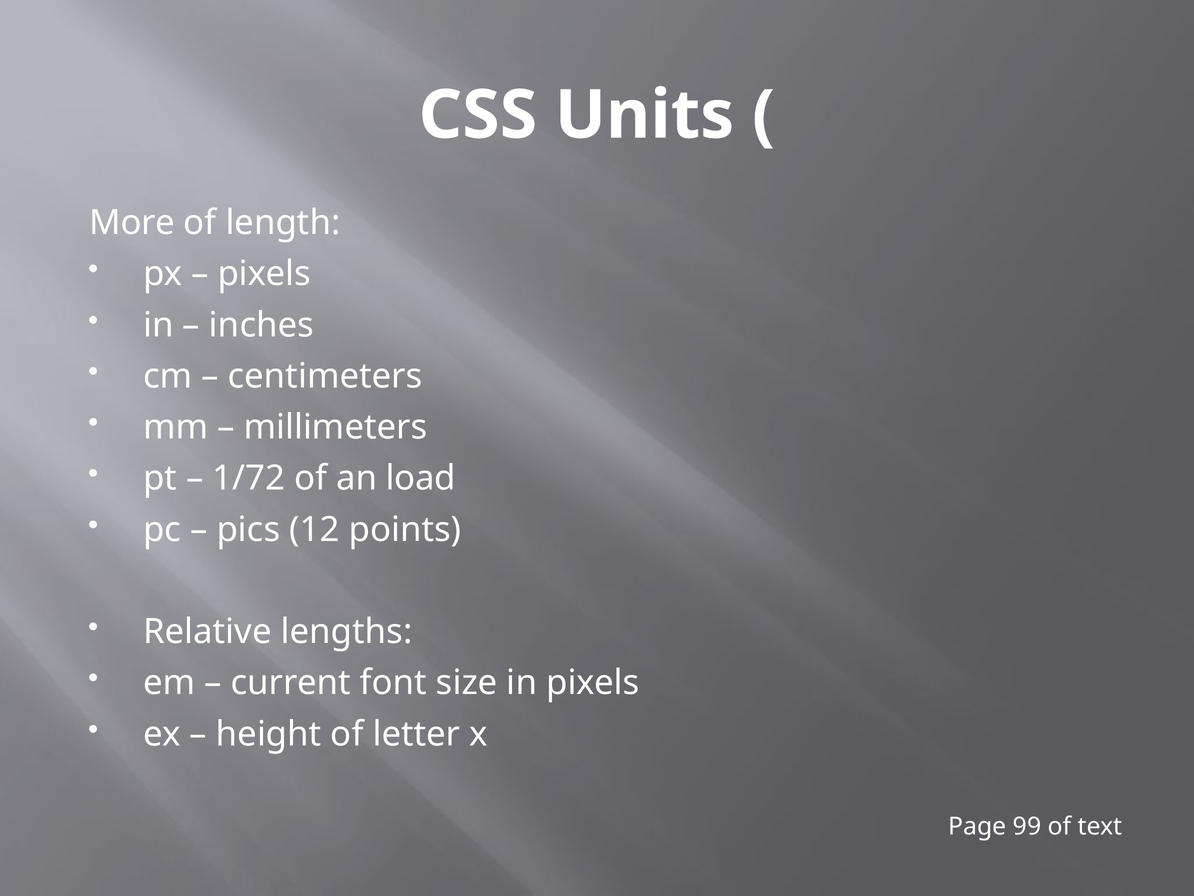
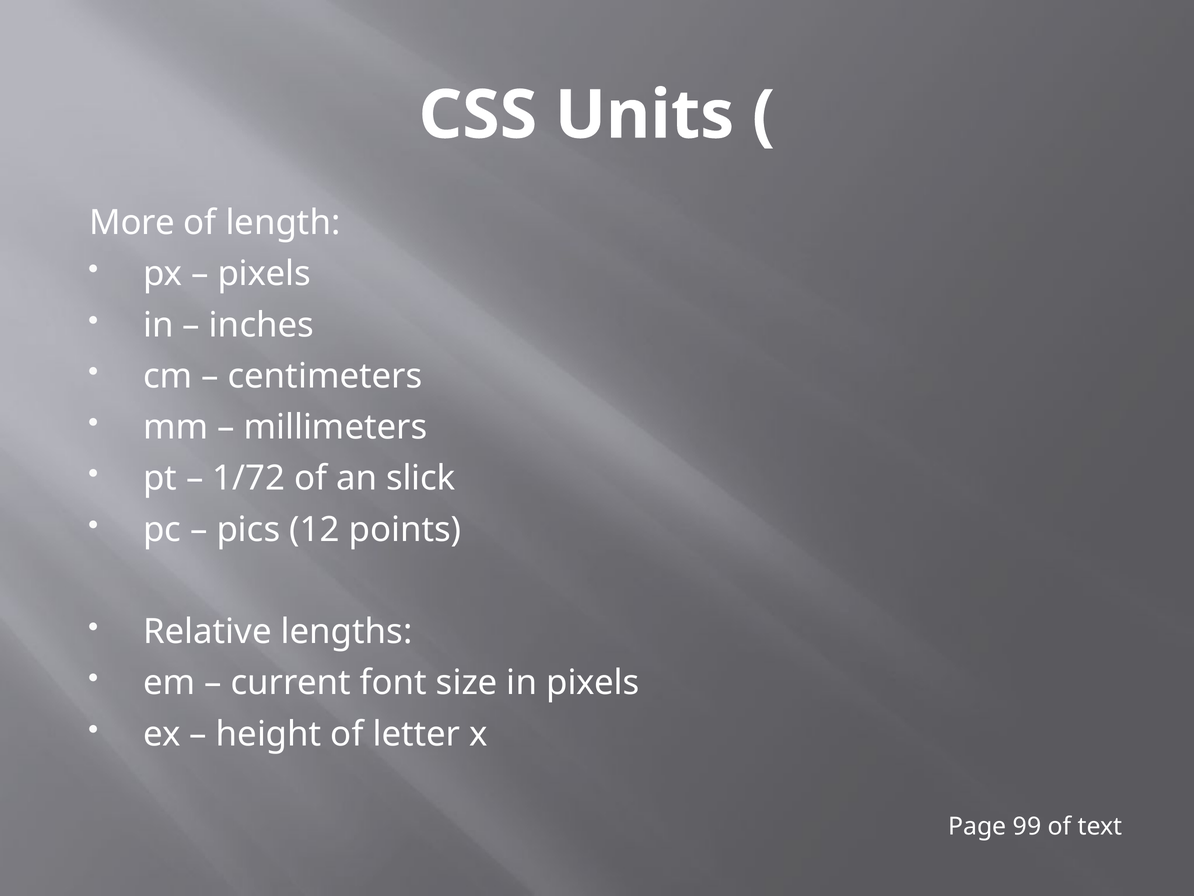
load: load -> slick (421, 478)
